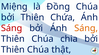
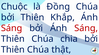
Miệng: Miệng -> Chuộc (14, 7)
Chứa: Chứa -> Khắp (63, 18)
Sáng colour: orange -> red (86, 28)
